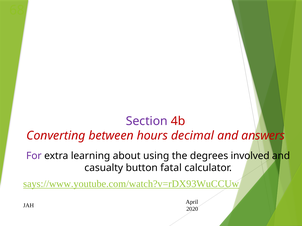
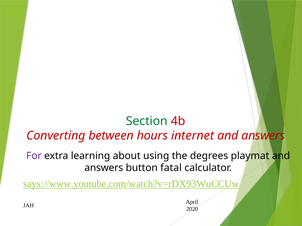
Section colour: purple -> green (147, 121)
decimal: decimal -> internet (193, 136)
involved: involved -> playmat (250, 156)
casualty: casualty -> answers (104, 168)
